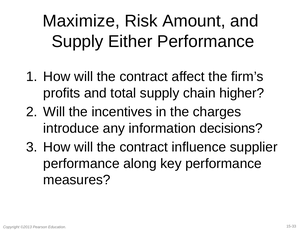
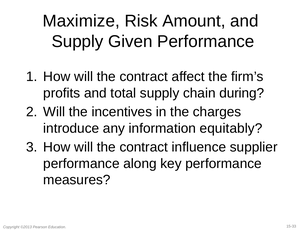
Either: Either -> Given (130, 41)
higher: higher -> during (242, 93)
decisions: decisions -> equitably (231, 128)
